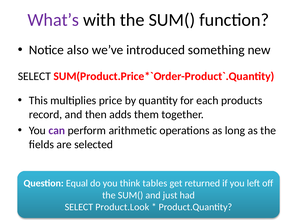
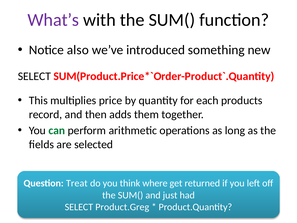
can colour: purple -> green (57, 130)
Equal: Equal -> Treat (77, 183)
tables: tables -> where (155, 183)
Product.Look: Product.Look -> Product.Greg (122, 207)
